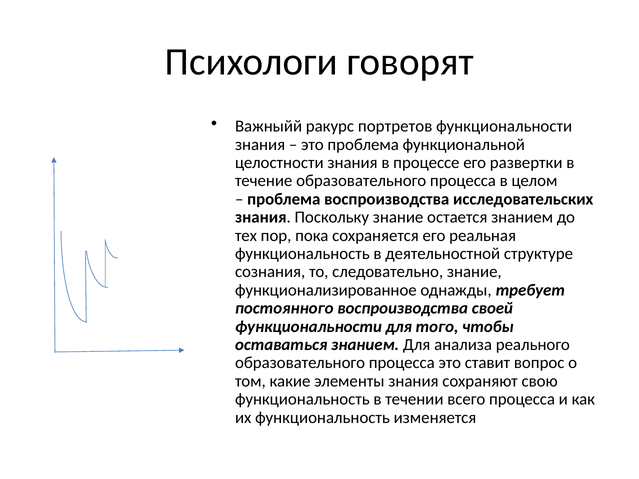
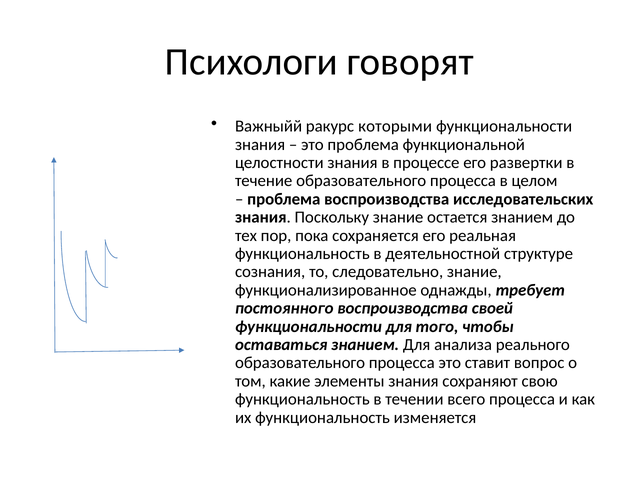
портретов: портретов -> которыми (395, 126)
